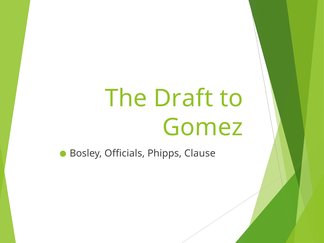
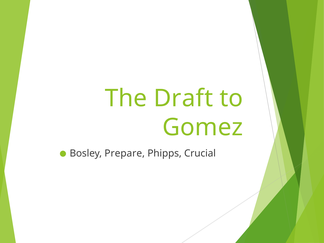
Officials: Officials -> Prepare (125, 153)
Clause: Clause -> Crucial (200, 153)
